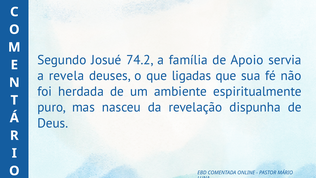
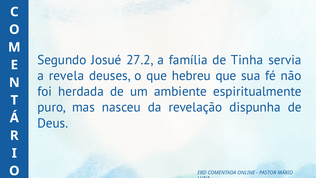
74.2: 74.2 -> 27.2 (140, 60)
Apoio: Apoio -> Tinha (247, 60)
ligadas: ligadas -> hebreu (191, 76)
